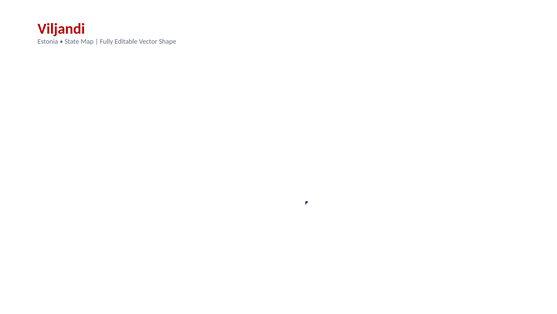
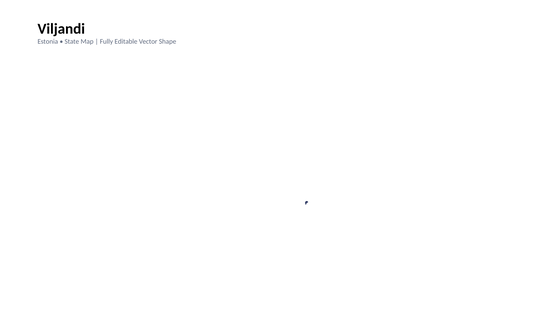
Viljandi colour: red -> black (61, 29)
